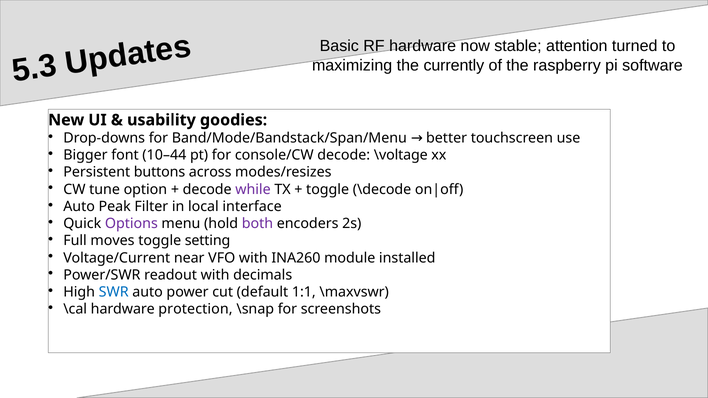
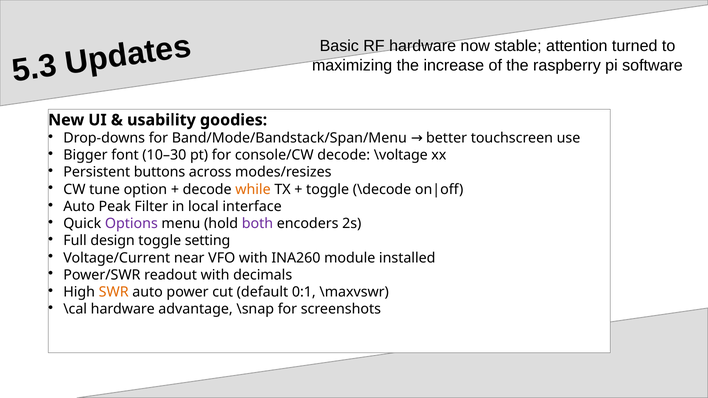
currently: currently -> increase (454, 65)
10–44: 10–44 -> 10–30 (164, 155)
while colour: purple -> orange (253, 190)
moves: moves -> design (113, 241)
SWR colour: blue -> orange (114, 292)
1:1: 1:1 -> 0:1 (304, 292)
protection: protection -> advantage (196, 309)
